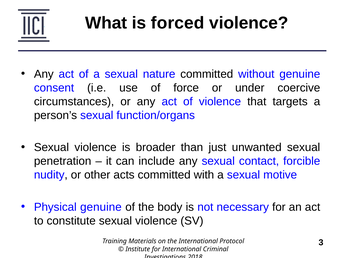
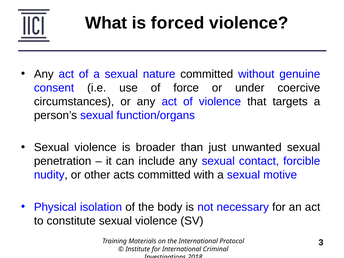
Physical genuine: genuine -> isolation (101, 207)
